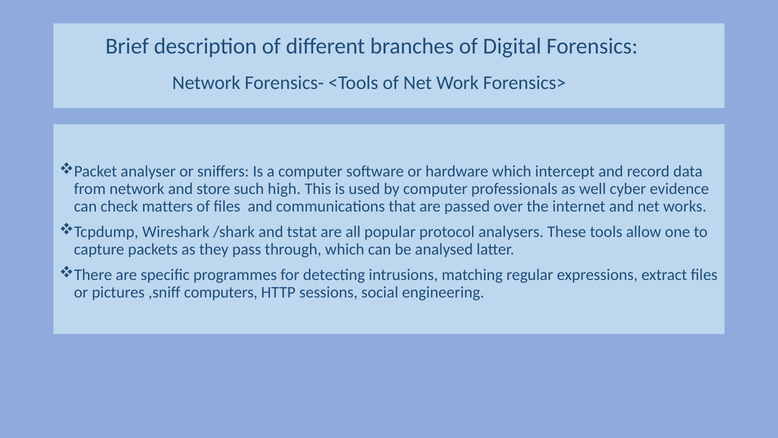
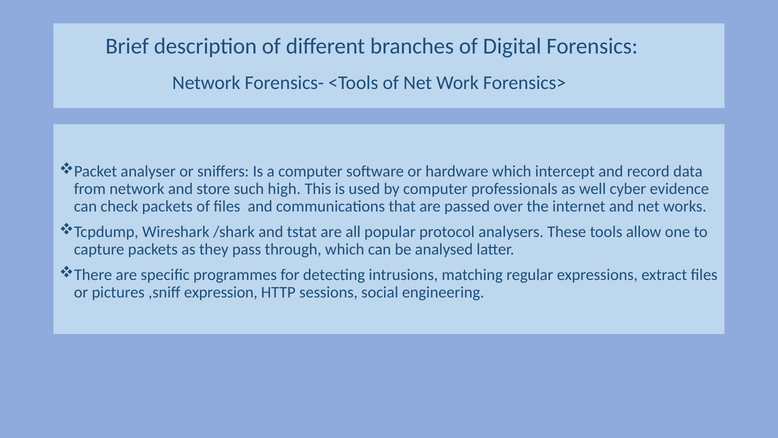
check matters: matters -> packets (167, 206)
computers: computers -> expression (221, 292)
